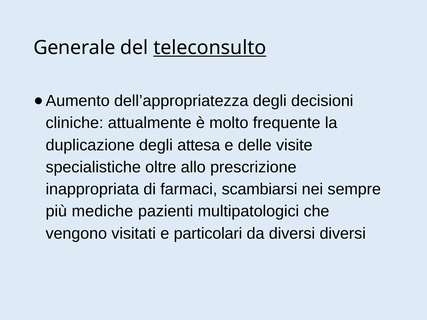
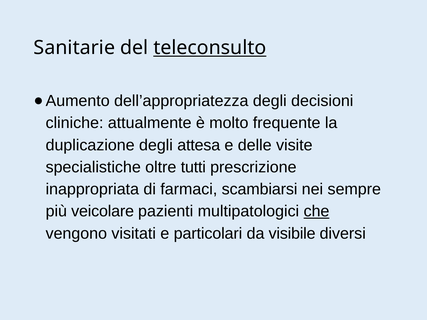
Generale: Generale -> Sanitarie (74, 48)
allo: allo -> tutti (193, 167)
mediche: mediche -> veicolare (103, 212)
che underline: none -> present (316, 212)
da diversi: diversi -> visibile (292, 234)
